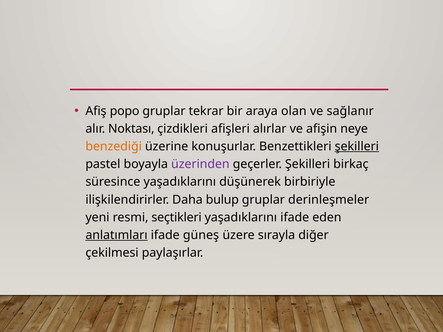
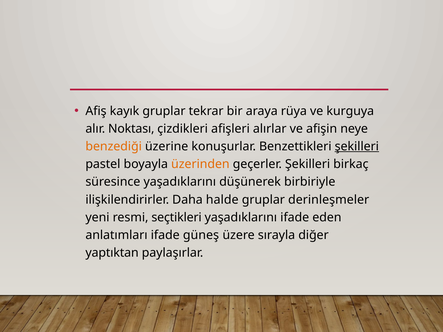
popo: popo -> kayık (125, 111)
olan: olan -> rüya (294, 111)
sağlanır: sağlanır -> kurguya (350, 111)
üzerinden colour: purple -> orange (200, 164)
bulup: bulup -> halde (222, 200)
anlatımları underline: present -> none (116, 235)
çekilmesi: çekilmesi -> yaptıktan (112, 253)
